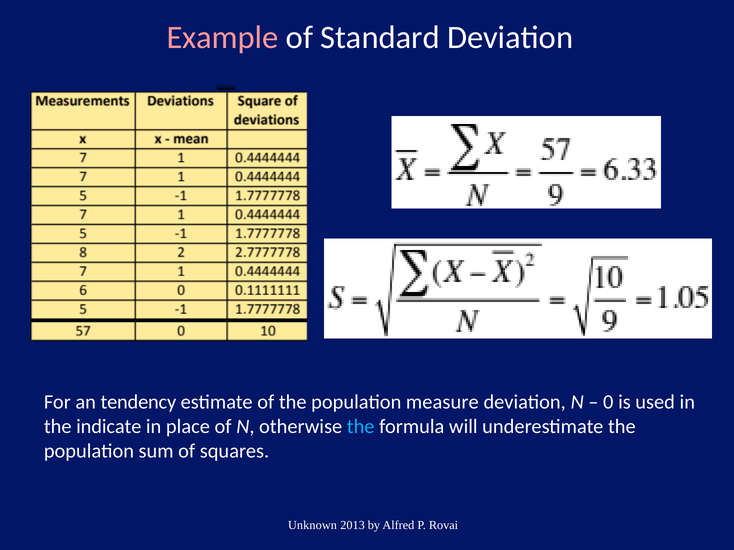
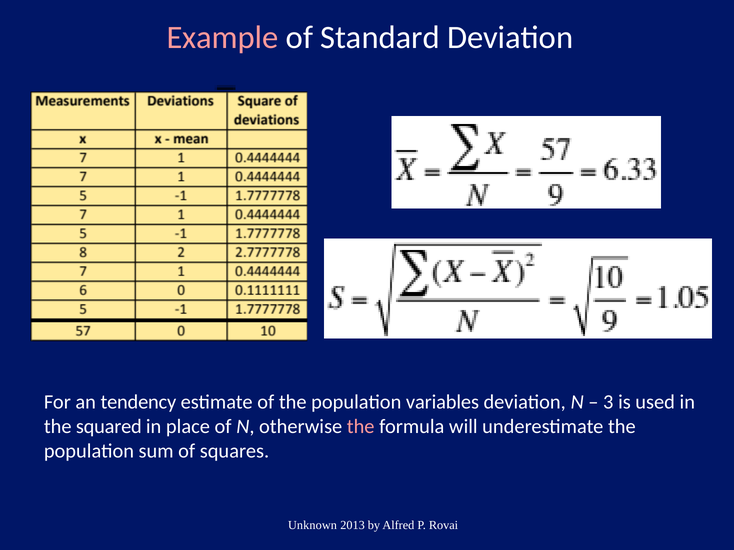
measure: measure -> variables (442, 403)
0: 0 -> 3 (608, 403)
indicate: indicate -> squared (109, 427)
the colour: light blue -> pink (361, 427)
